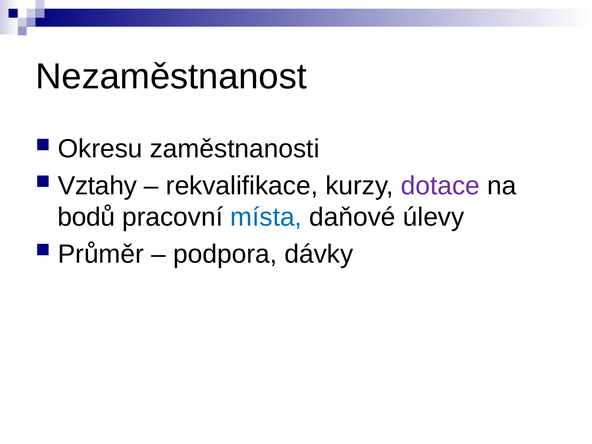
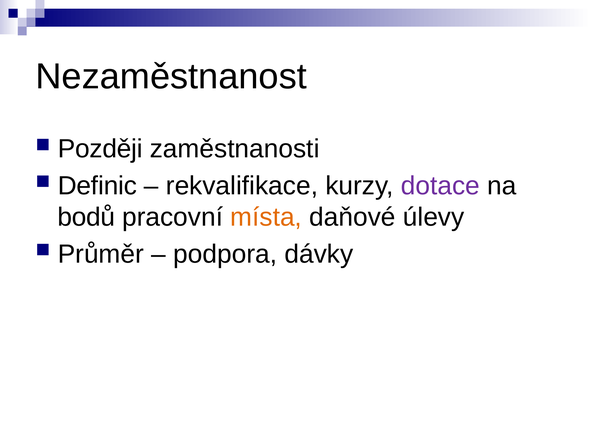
Okresu: Okresu -> Později (100, 149)
Vztahy: Vztahy -> Definic (97, 186)
místa colour: blue -> orange (266, 217)
